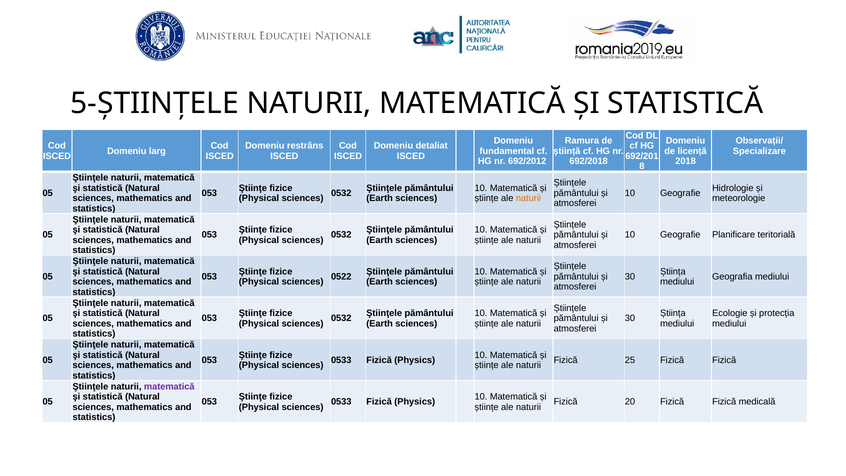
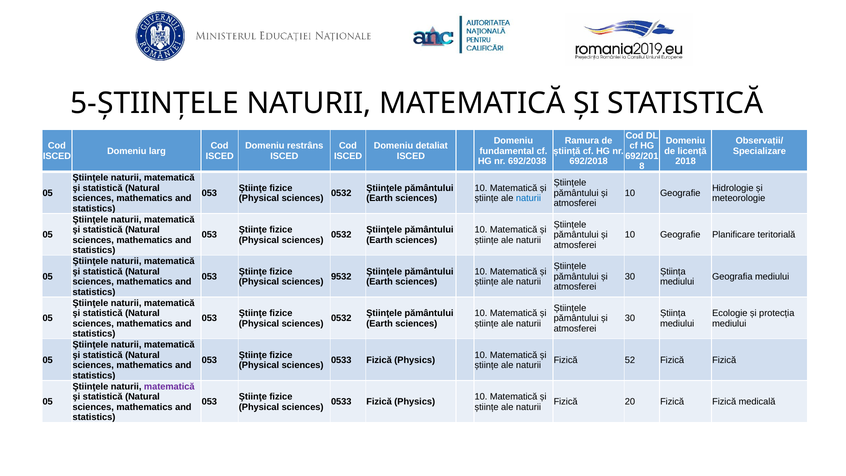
692/2012: 692/2012 -> 692/2038 (527, 161)
naturii colour: orange -> blue (528, 198)
0522: 0522 -> 9532 (341, 277)
25: 25 -> 52 (630, 360)
